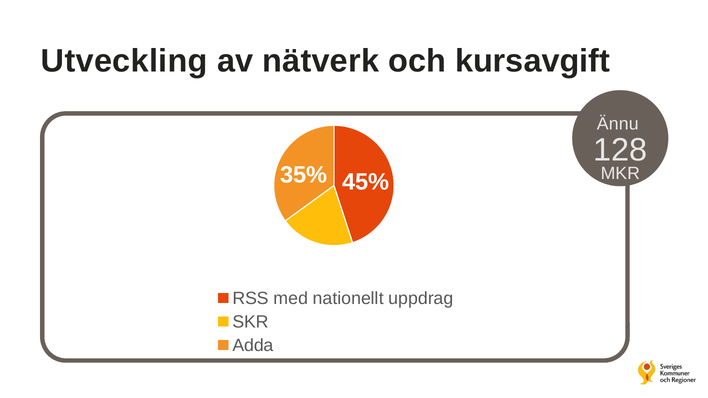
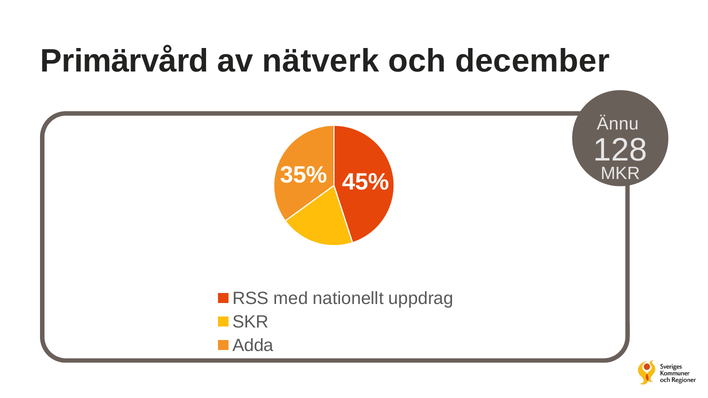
Utveckling: Utveckling -> Primärvård (125, 61)
kursavgift: kursavgift -> december (532, 61)
